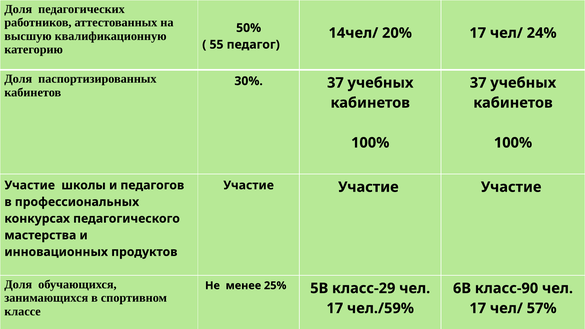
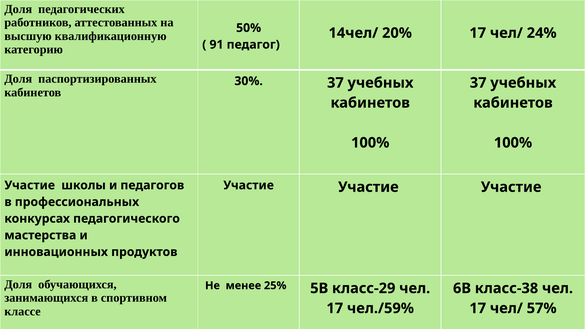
55: 55 -> 91 (216, 45)
класс-90: класс-90 -> класс-38 (506, 288)
